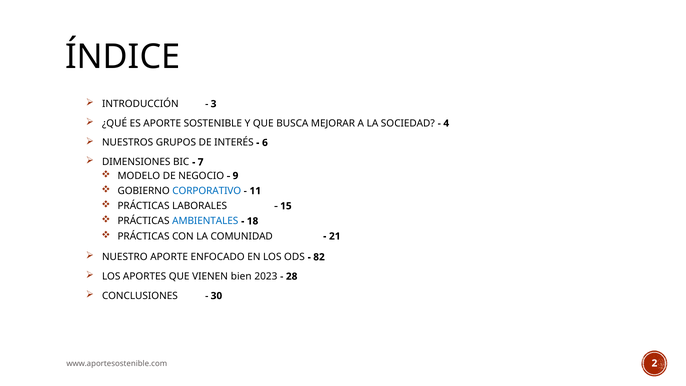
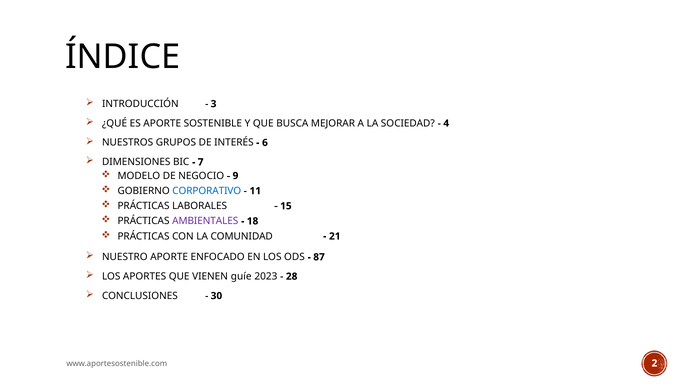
AMBIENTALES colour: blue -> purple (205, 221)
82: 82 -> 87 (319, 257)
bien: bien -> guíe (241, 276)
